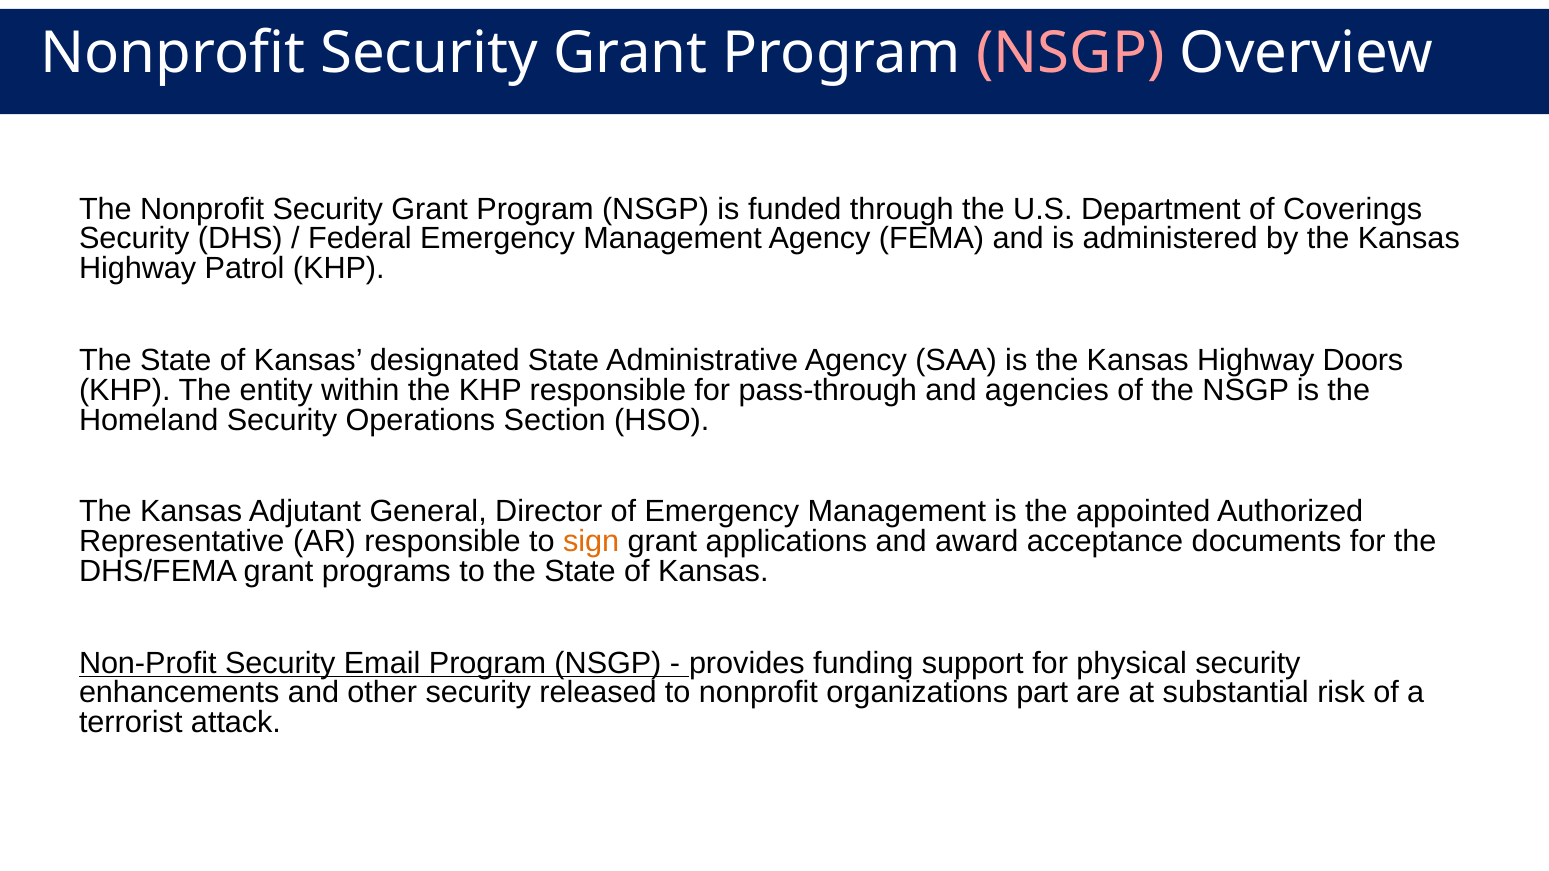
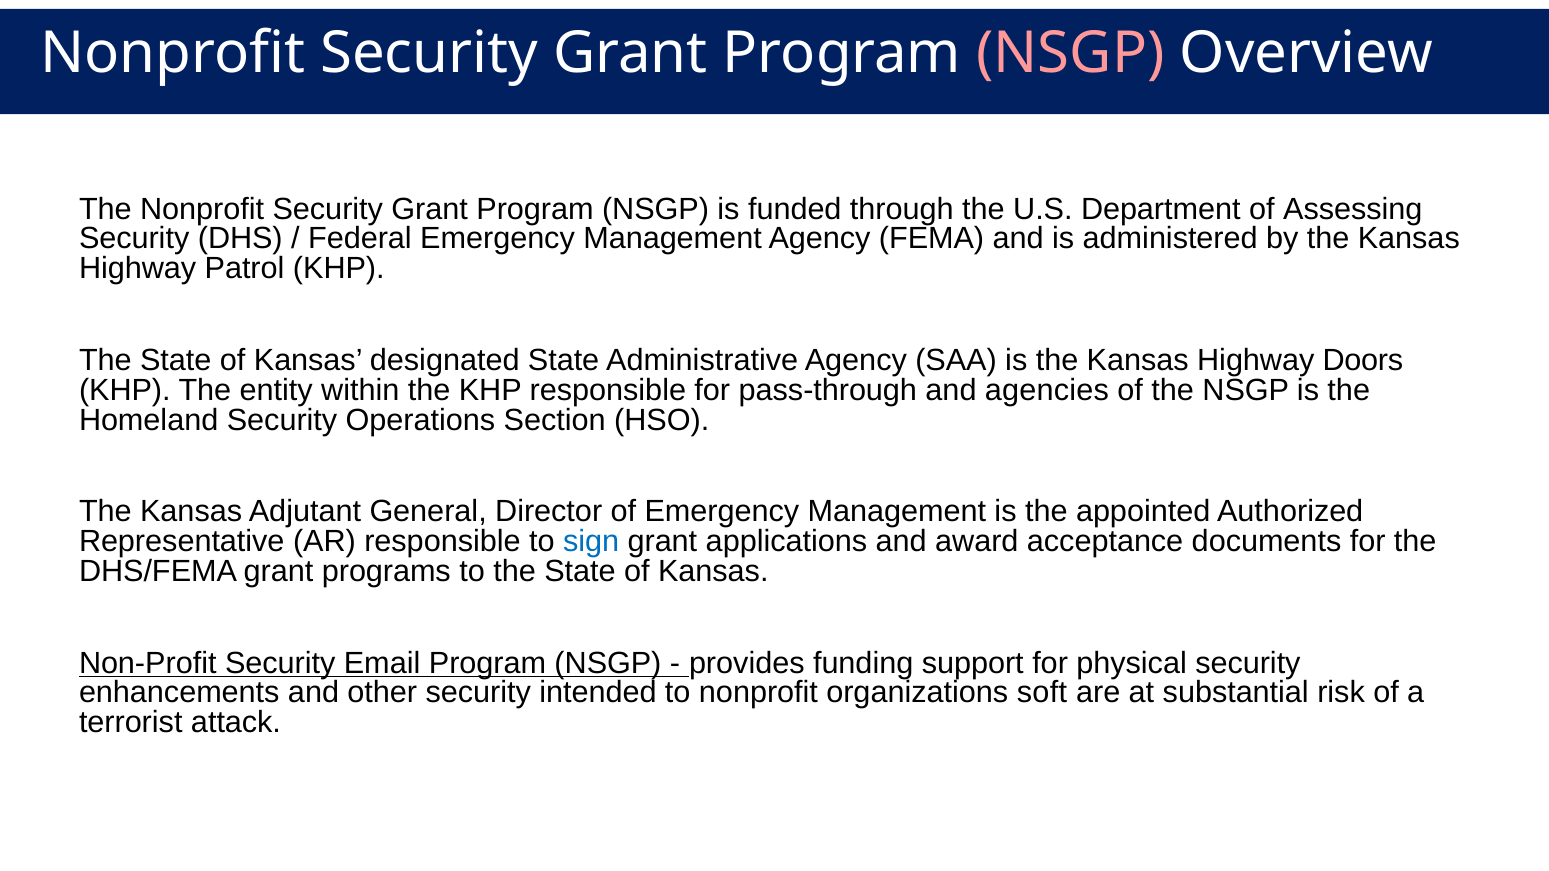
Coverings: Coverings -> Assessing (1353, 209)
sign colour: orange -> blue (591, 542)
released: released -> intended (598, 693)
part: part -> soft (1042, 693)
